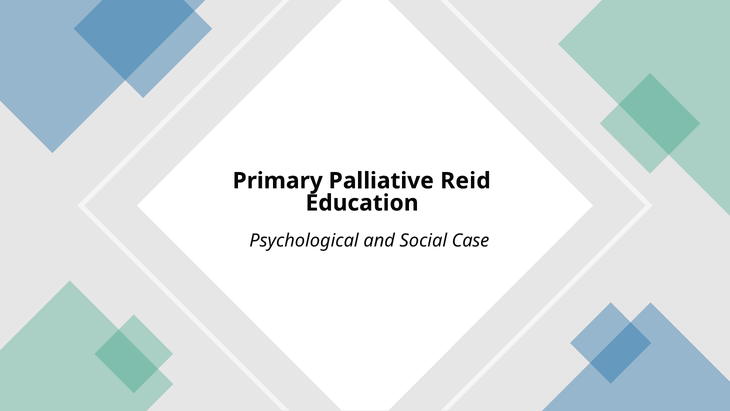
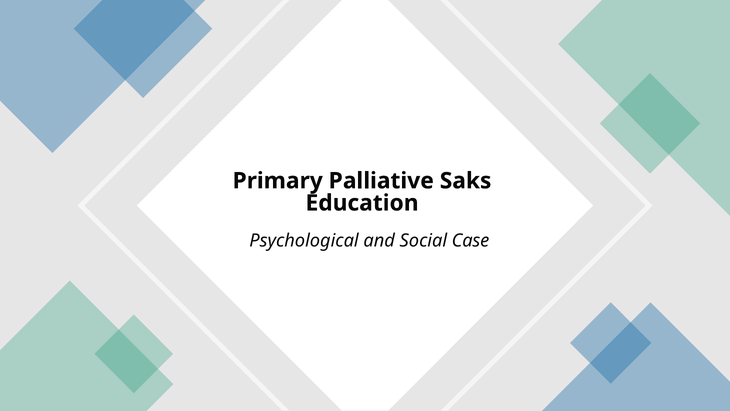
Palliative Reid: Reid -> Saks (466, 181)
